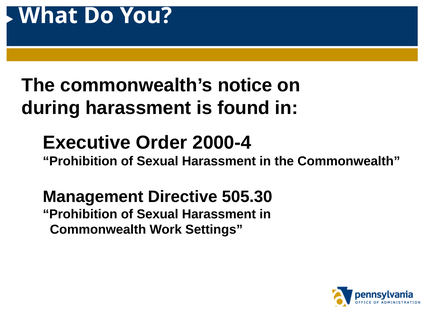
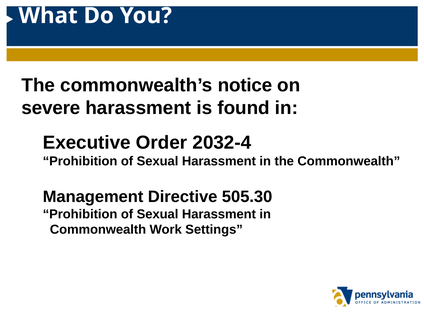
during: during -> severe (51, 108)
2000-4: 2000-4 -> 2032-4 (222, 143)
